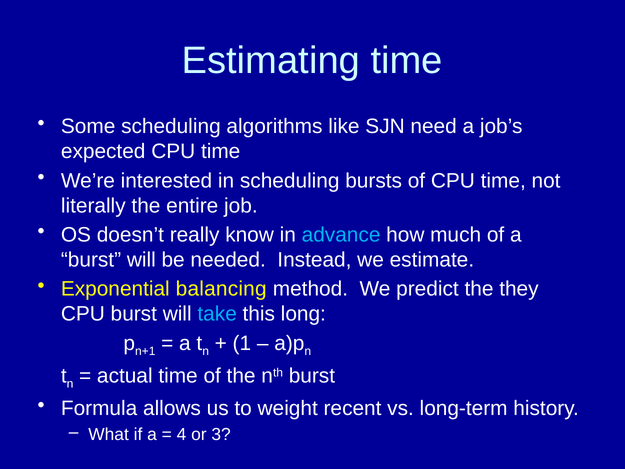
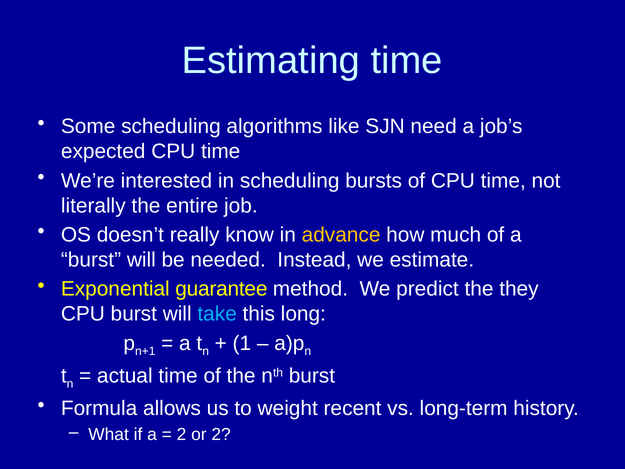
advance colour: light blue -> yellow (341, 235)
balancing: balancing -> guarantee (221, 289)
4: 4 -> 2 (181, 434)
or 3: 3 -> 2 (221, 434)
